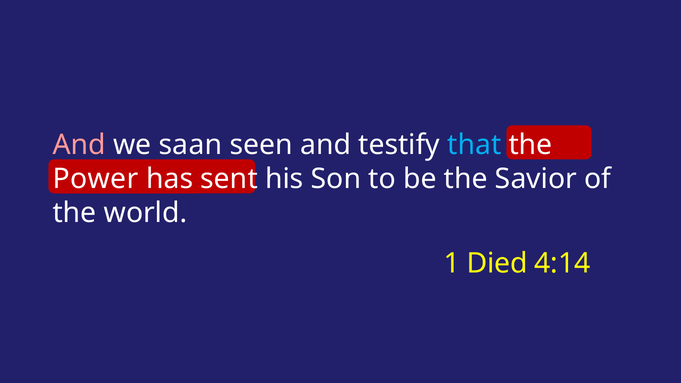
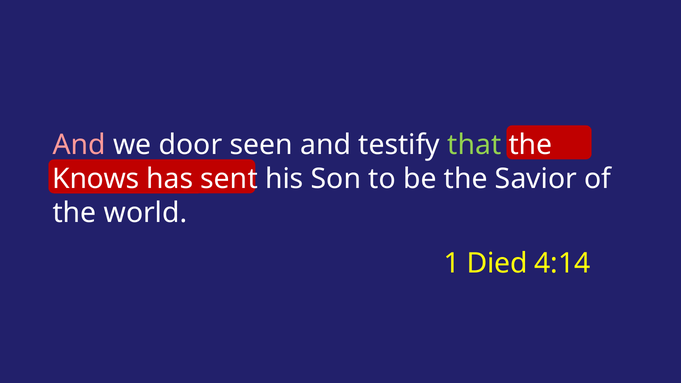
saan: saan -> door (191, 145)
that colour: light blue -> light green (474, 145)
Power: Power -> Knows (96, 179)
